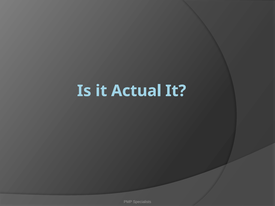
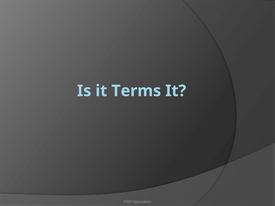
Actual: Actual -> Terms (136, 91)
